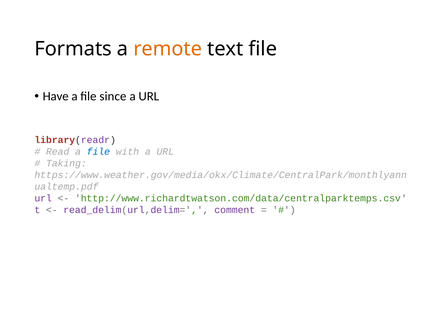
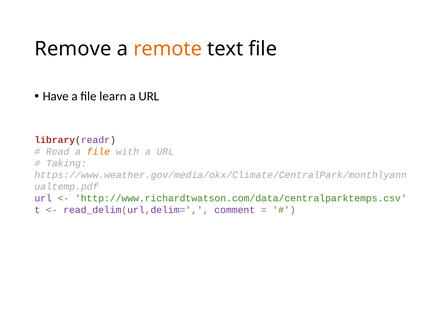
Formats: Formats -> Remove (73, 49)
since: since -> learn (113, 96)
file colour: blue -> orange (98, 152)
